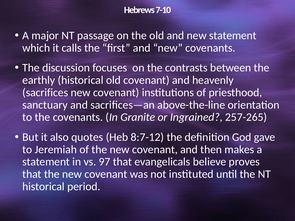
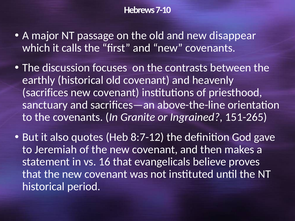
new statement: statement -> disappear (233, 36)
257-265: 257-265 -> 151-265 (246, 117)
97: 97 -> 16 (105, 162)
